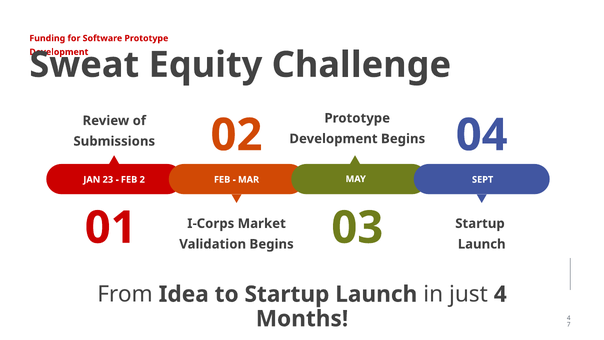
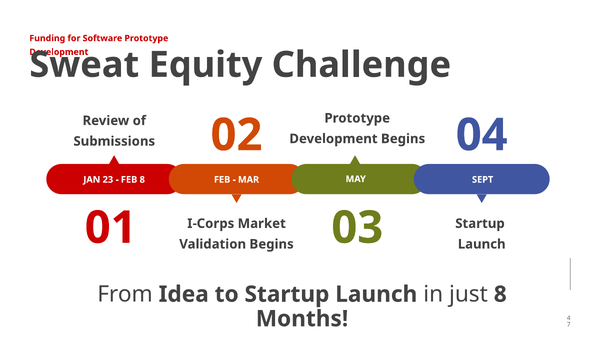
FEB 2: 2 -> 8 (142, 180)
just 4: 4 -> 8 (500, 294)
